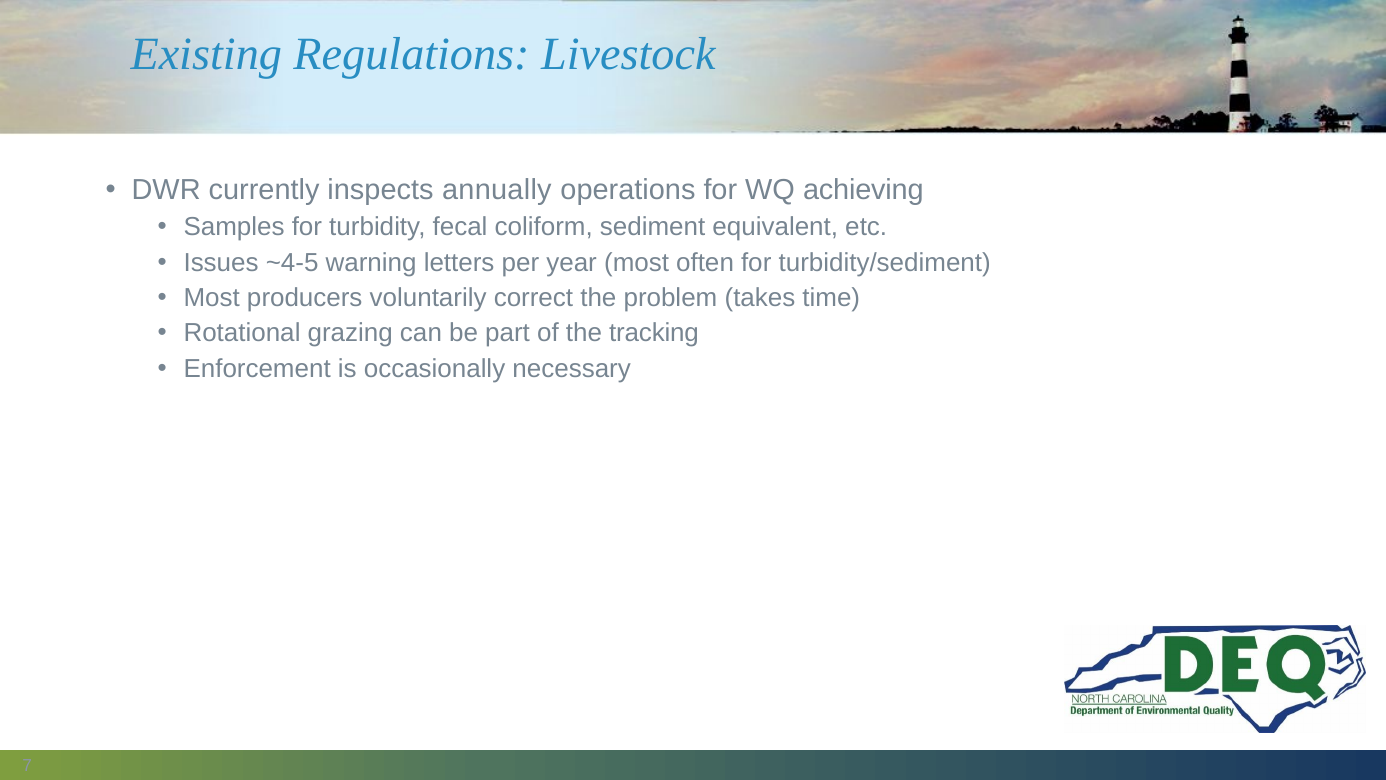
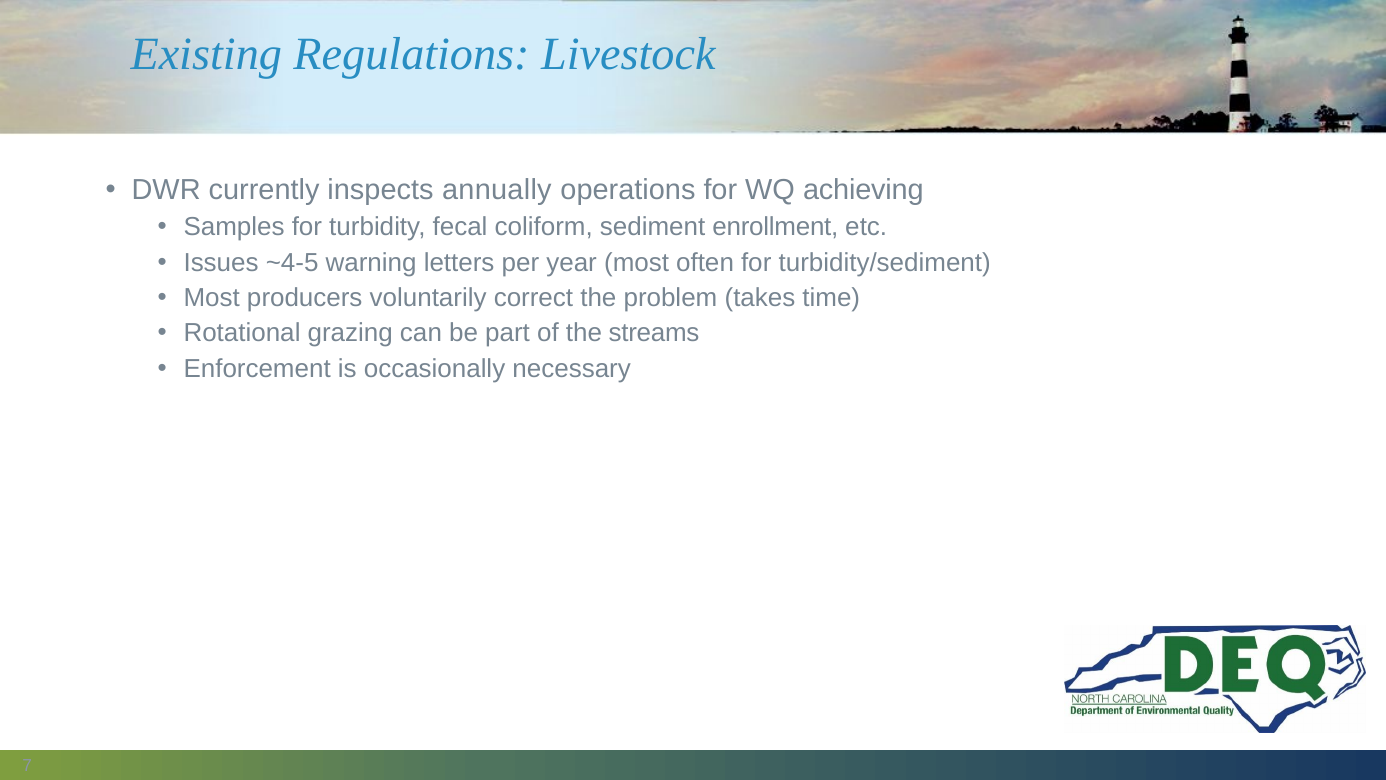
equivalent: equivalent -> enrollment (775, 227)
tracking: tracking -> streams (654, 333)
